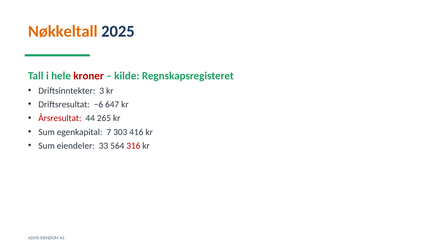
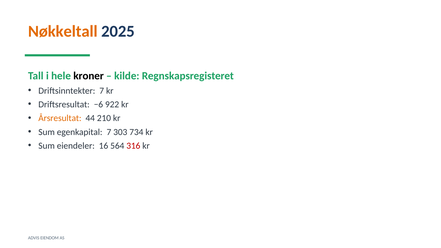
kroner colour: red -> black (89, 76)
Driftsinntekter 3: 3 -> 7 (102, 91)
647: 647 -> 922 (112, 104)
Årsresultat colour: red -> orange (60, 118)
265: 265 -> 210 (104, 118)
416: 416 -> 734 (136, 132)
33: 33 -> 16 (104, 146)
